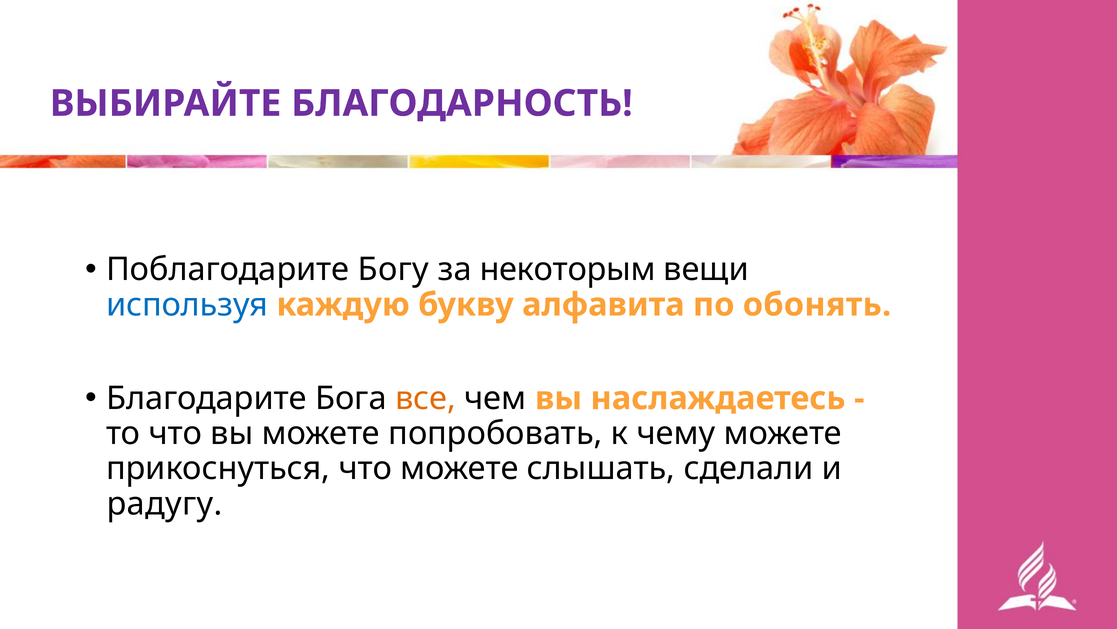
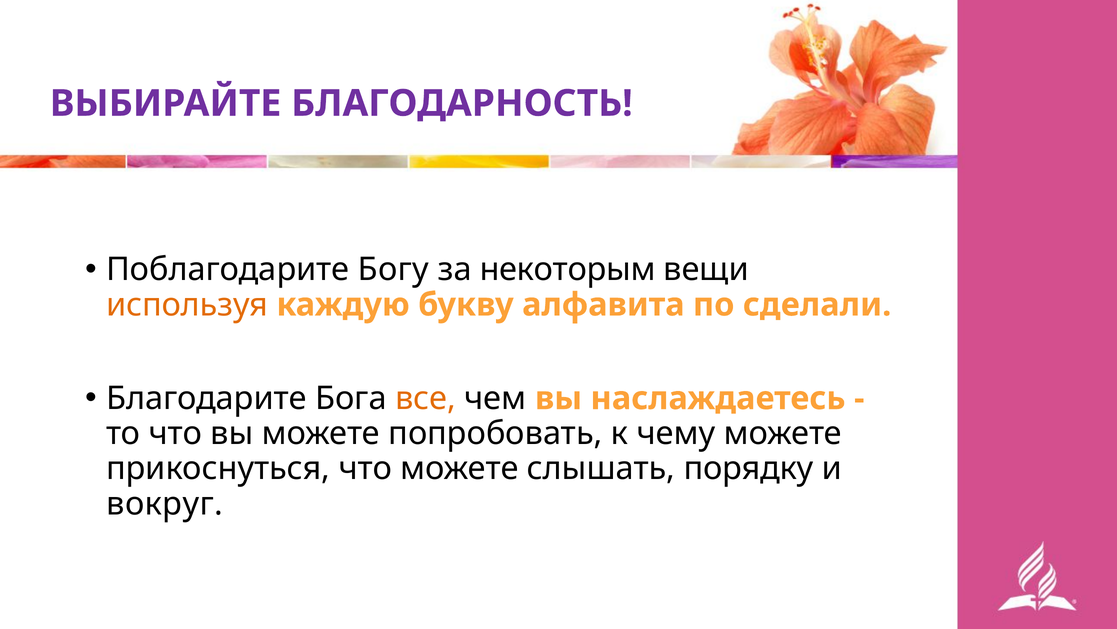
используя colour: blue -> orange (187, 304)
обонять: обонять -> сделали (817, 304)
сделали: сделали -> порядку (749, 468)
радугу: радугу -> вокруг (165, 503)
